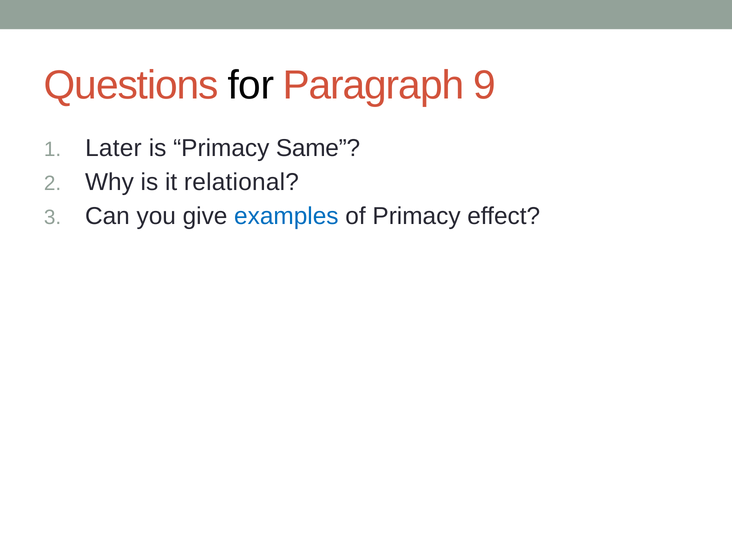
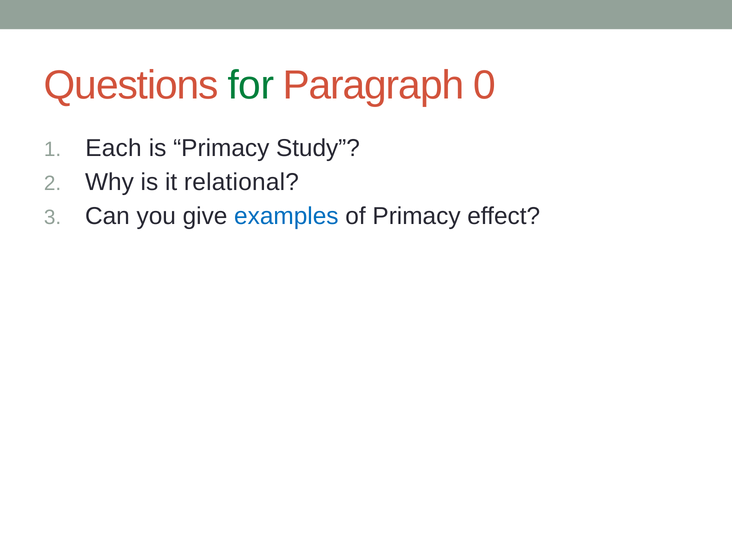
for colour: black -> green (251, 85)
9: 9 -> 0 (485, 85)
Later: Later -> Each (113, 148)
Same: Same -> Study (318, 148)
